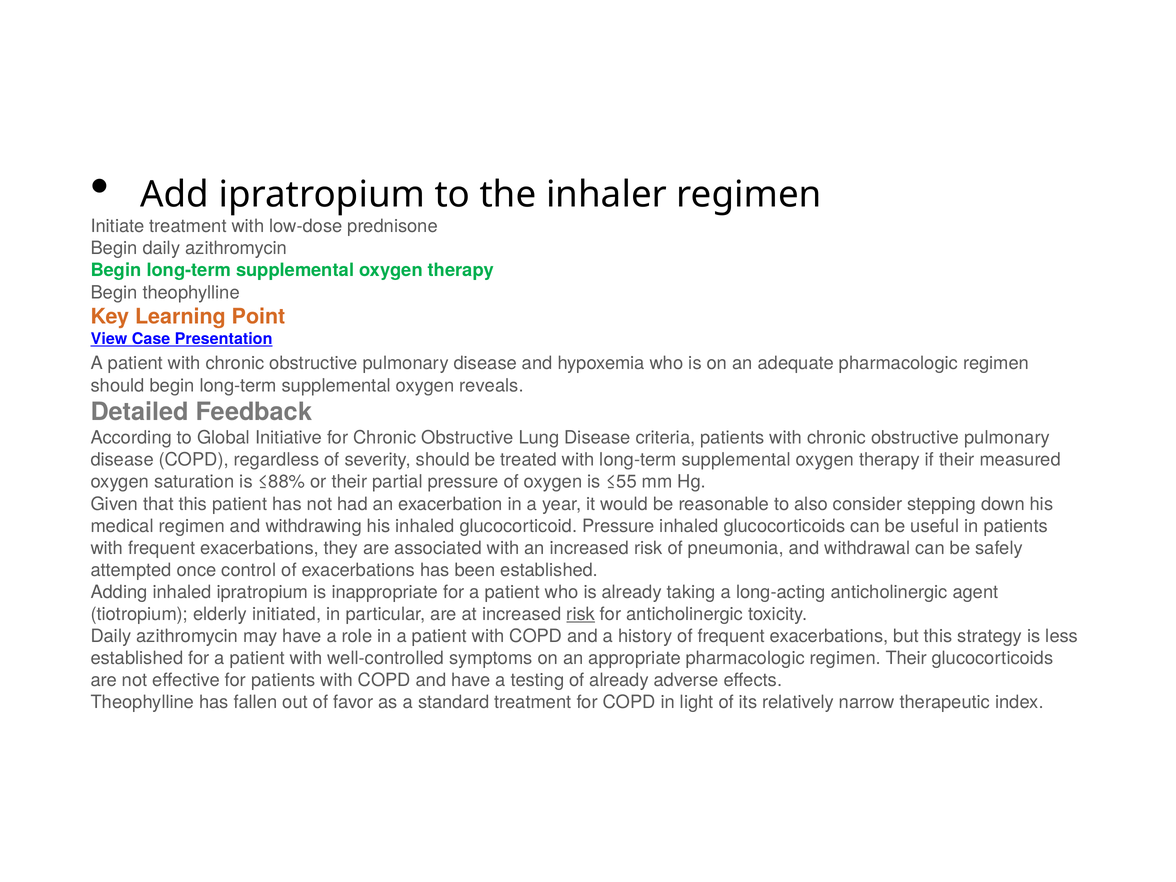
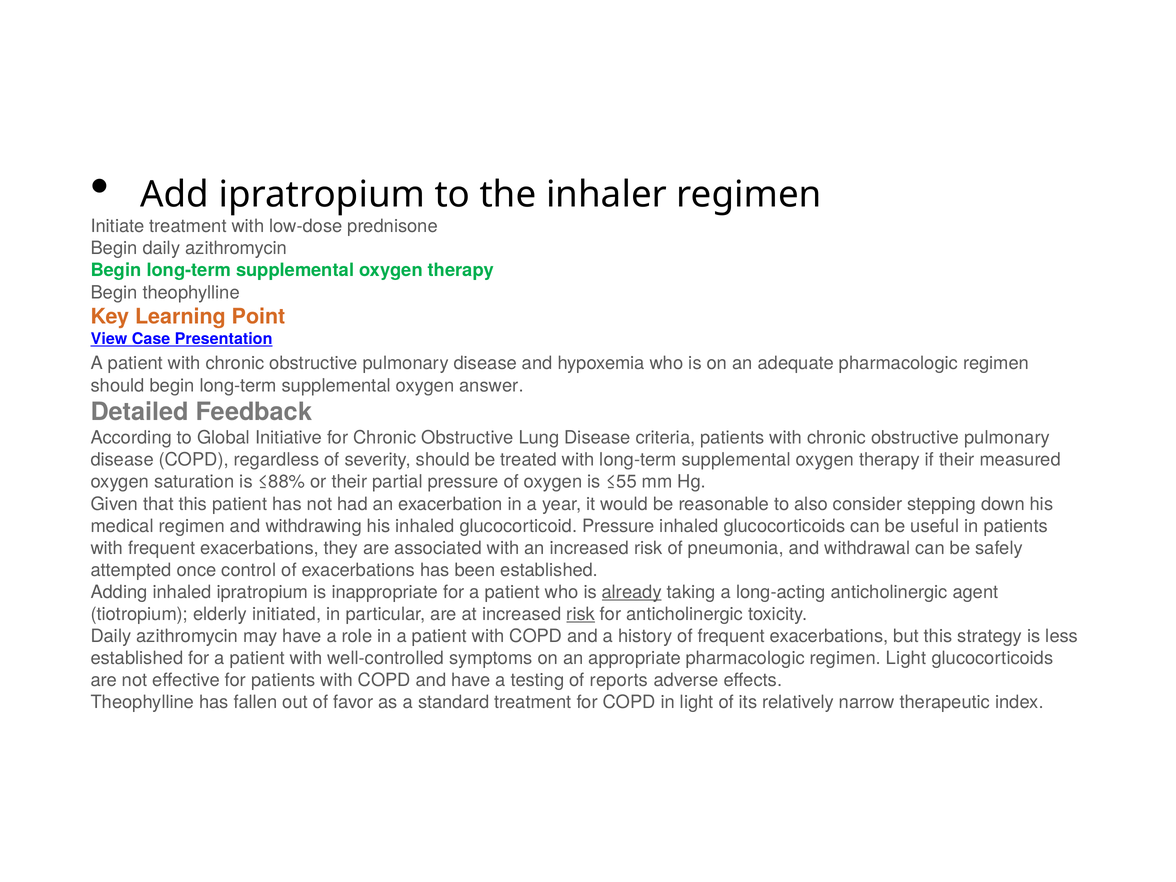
reveals: reveals -> answer (491, 385)
already underline: none -> present (632, 592)
regimen Their: Their -> Light (906, 658)
of already: already -> reports (619, 680)
